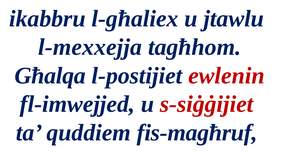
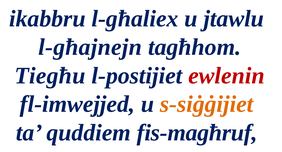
l-mexxejja: l-mexxejja -> l-għajnejn (90, 47)
Għalqa: Għalqa -> Tiegħu (50, 76)
s-siġġijiet colour: red -> orange (207, 104)
